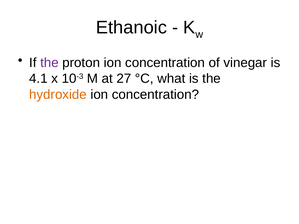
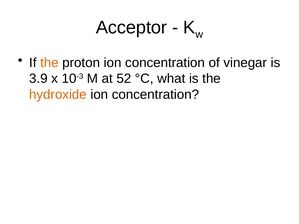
Ethanoic: Ethanoic -> Acceptor (131, 27)
the colour: purple -> orange (49, 63)
4.1: 4.1 -> 3.9 (38, 79)
27: 27 -> 52 (124, 79)
